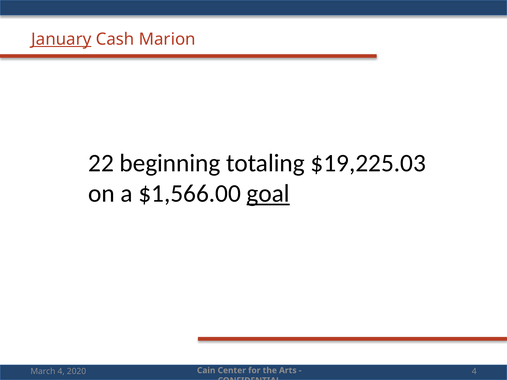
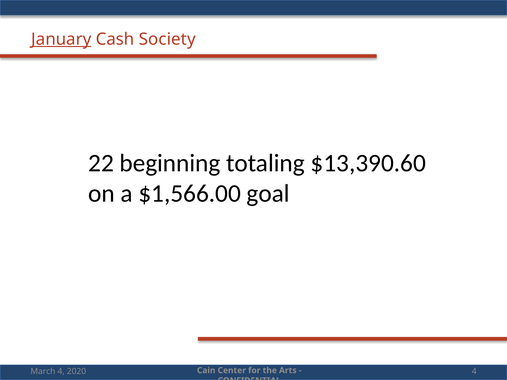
Marion: Marion -> Society (167, 39)
$19,225.03: $19,225.03 -> $13,390.60 (368, 163)
goal underline: present -> none (268, 194)
